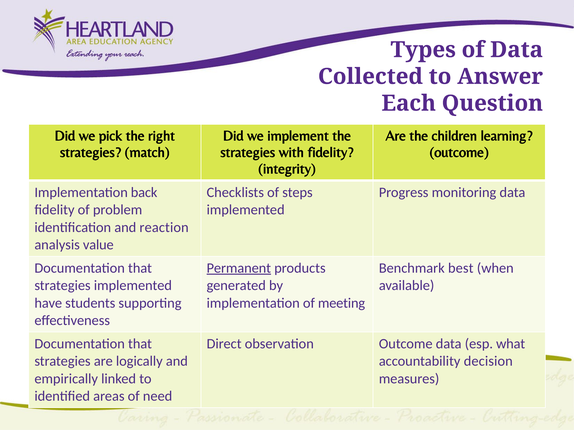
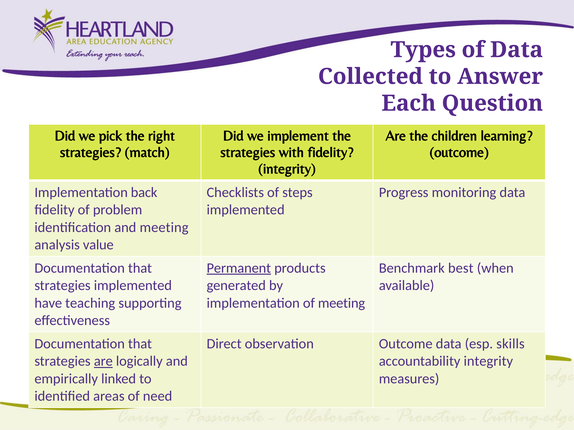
and reaction: reaction -> meeting (164, 228)
students: students -> teaching (90, 303)
what: what -> skills (510, 344)
are underline: none -> present (103, 362)
accountability decision: decision -> integrity (488, 362)
